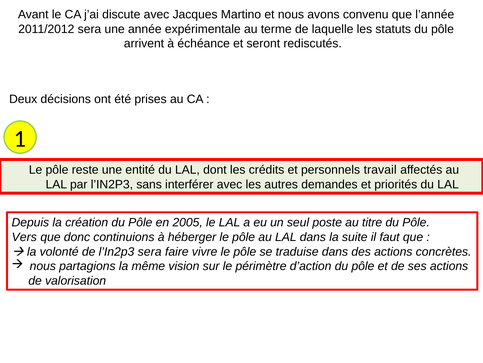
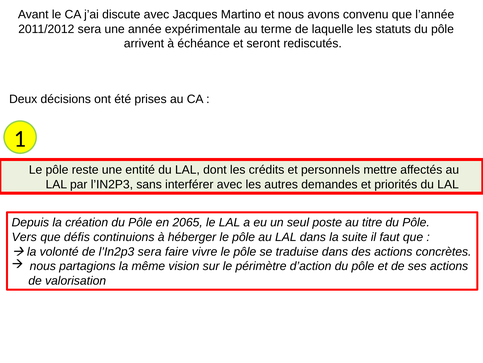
travail: travail -> mettre (380, 170)
2005: 2005 -> 2065 (188, 222)
donc: donc -> défis (77, 237)
